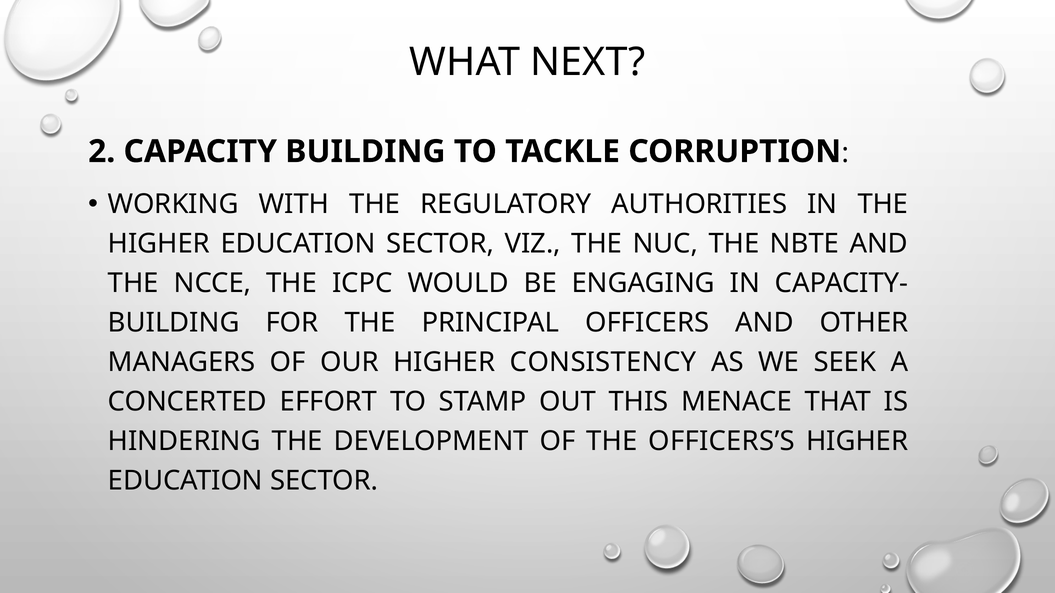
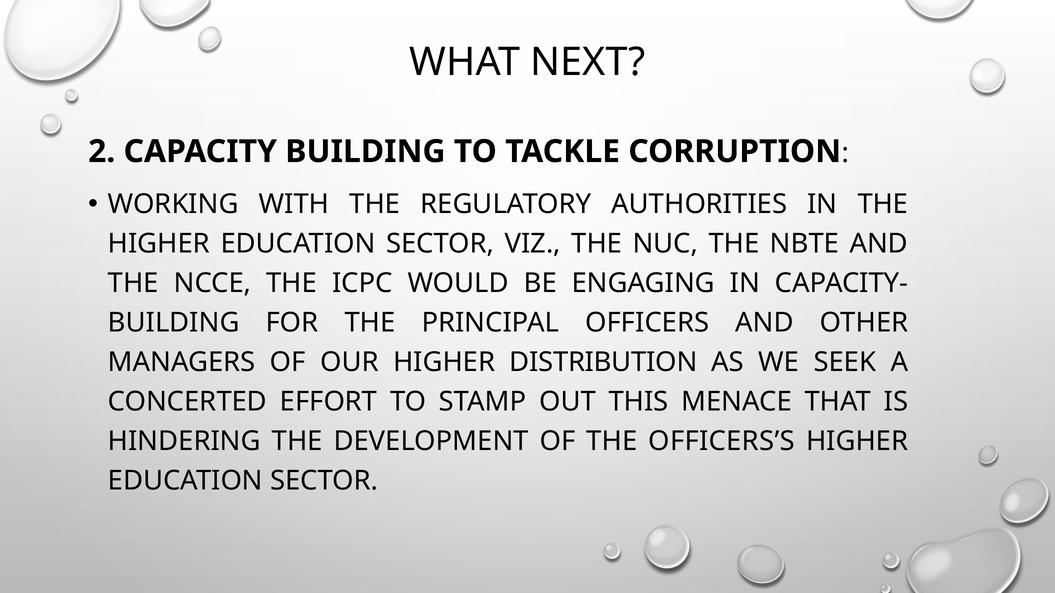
CONSISTENCY: CONSISTENCY -> DISTRIBUTION (603, 363)
